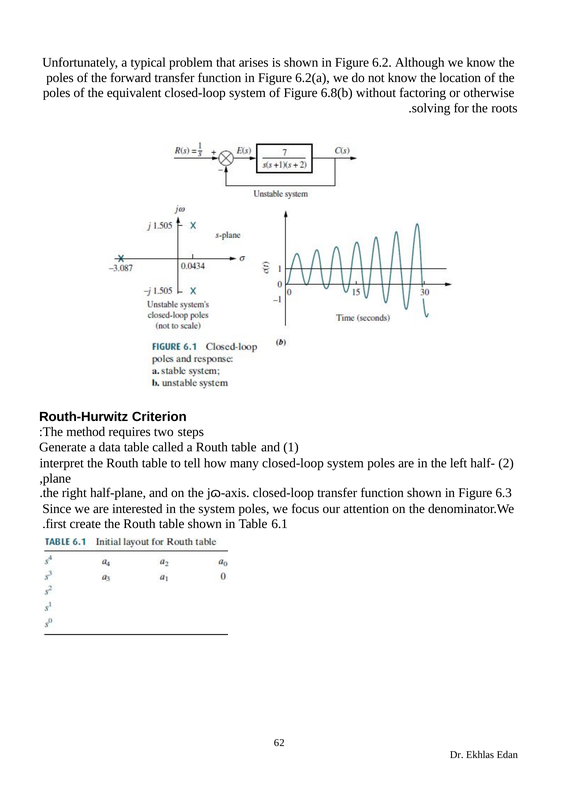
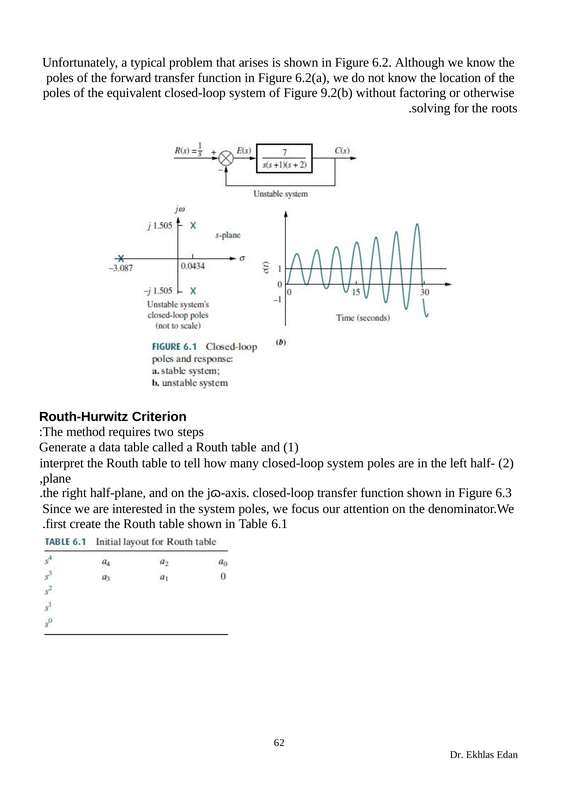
6.8(b: 6.8(b -> 9.2(b (337, 93)
